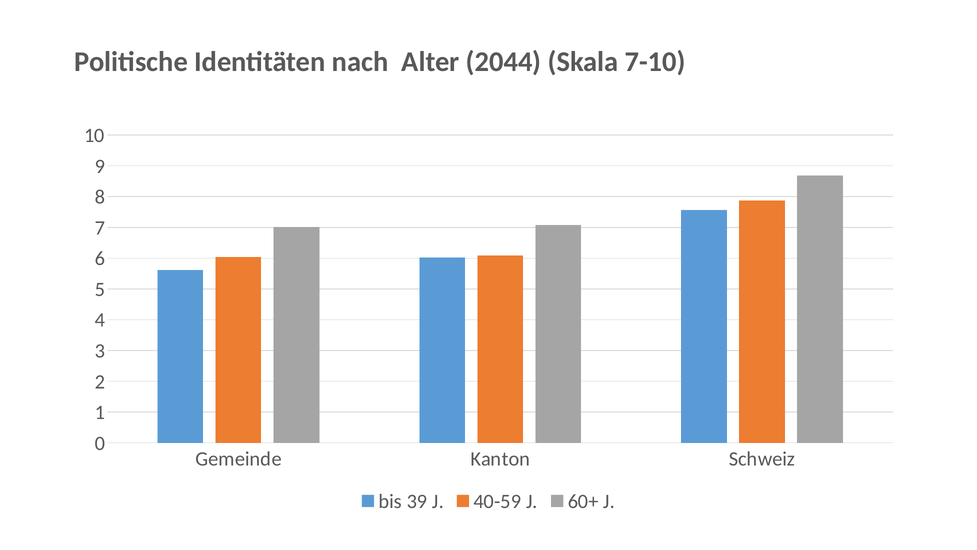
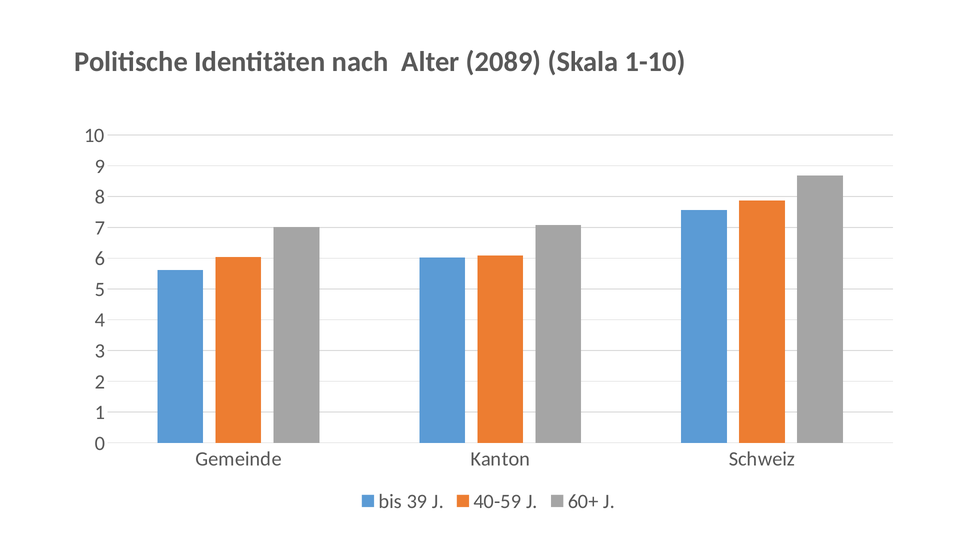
2044: 2044 -> 2089 (504, 62)
7-10: 7-10 -> 1-10 (655, 62)
